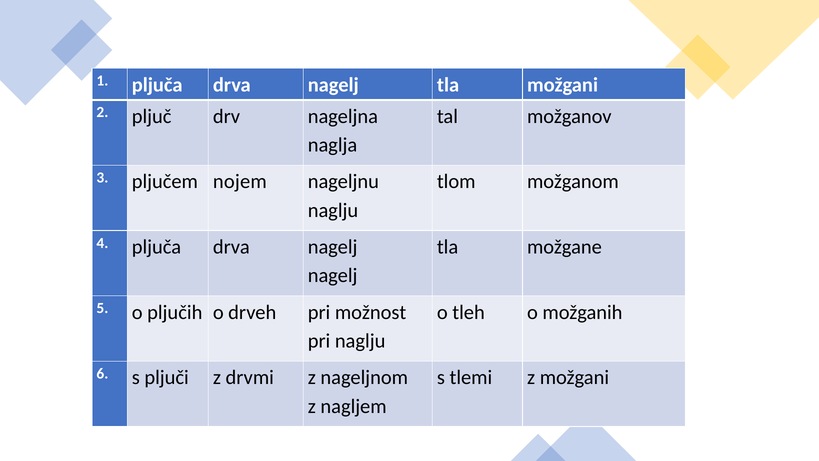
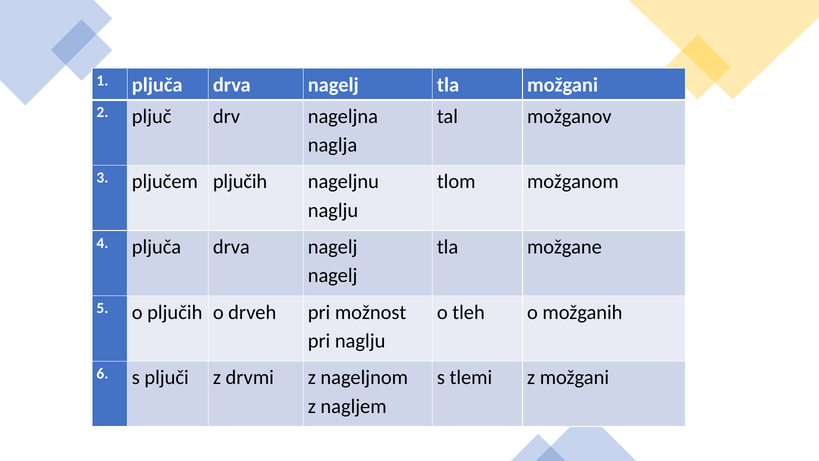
pljučem nojem: nojem -> pljučih (240, 182)
